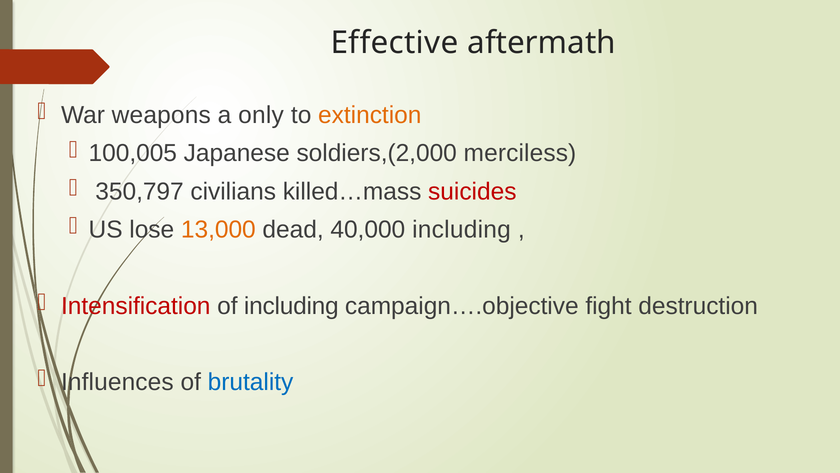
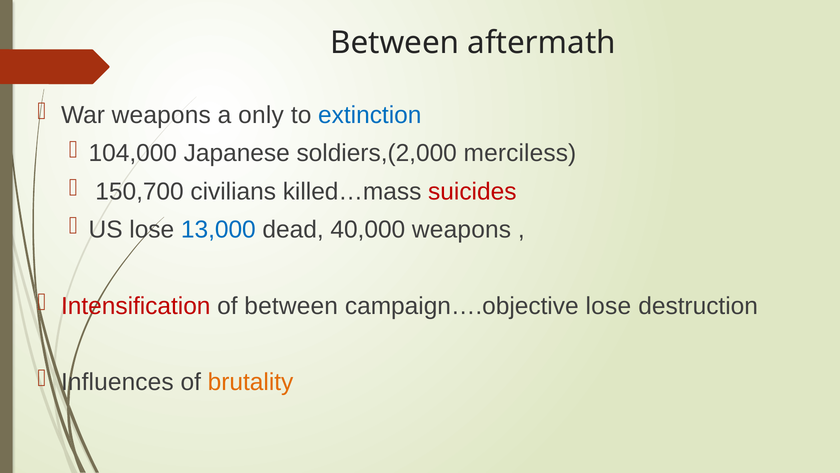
Effective: Effective -> Between (395, 43)
extinction colour: orange -> blue (370, 115)
100,005: 100,005 -> 104,000 (133, 153)
350,797: 350,797 -> 150,700 (140, 191)
13,000 colour: orange -> blue (218, 229)
40,000 including: including -> weapons (462, 229)
of including: including -> between (291, 306)
campaign….objective fight: fight -> lose (608, 306)
brutality colour: blue -> orange (251, 382)
